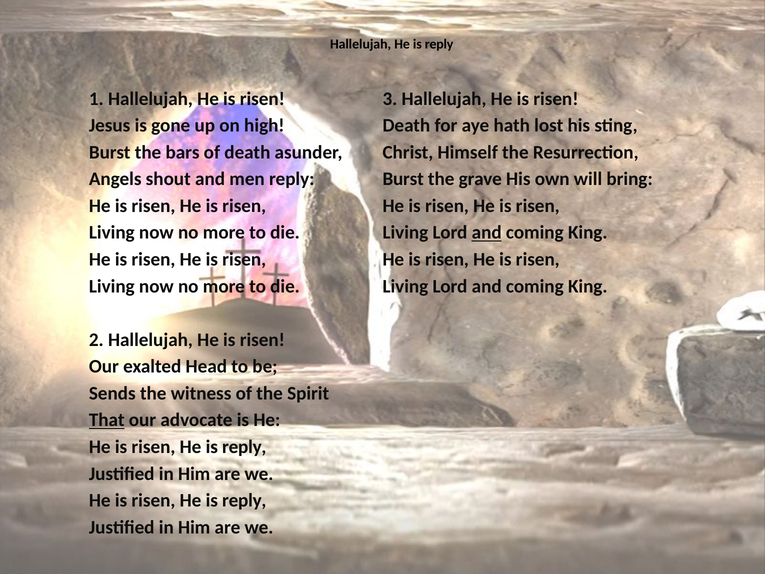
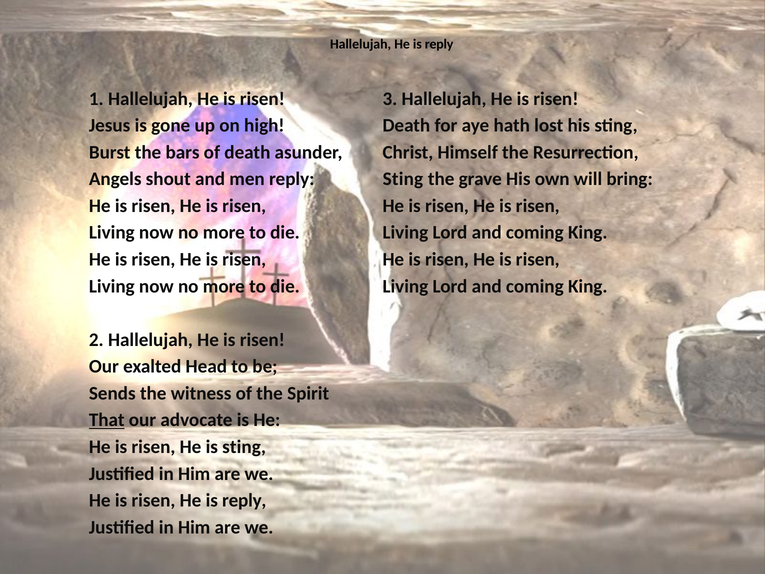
Burst: Burst -> Sting (403, 179)
and underline: present -> none (487, 233)
reply: reply -> sting (244, 447)
